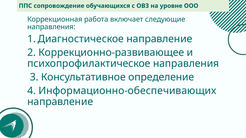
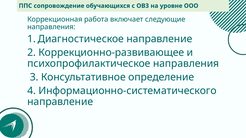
Информационно-обеспечивающих: Информационно-обеспечивающих -> Информационно-систематического (128, 91)
